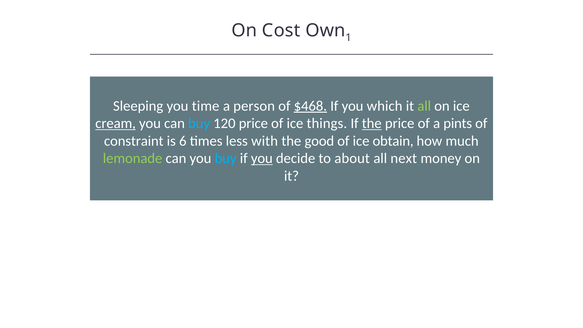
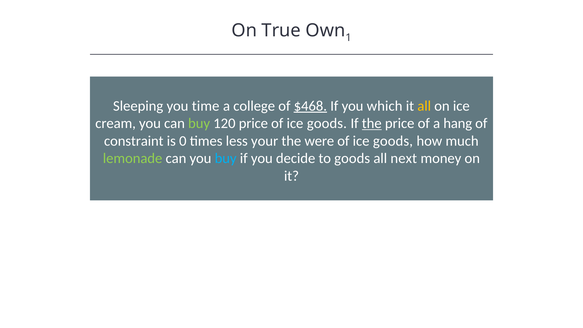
Cost: Cost -> True (281, 31)
person: person -> college (254, 106)
all colour: light green -> yellow (424, 106)
cream underline: present -> none (116, 123)
buy colour: light blue -> light green (199, 123)
things: things -> goods (327, 123)
pints: pints -> hang (458, 123)
6: 6 -> 0 (183, 141)
with: with -> your (265, 141)
good: good -> were (319, 141)
obtain: obtain -> goods (393, 141)
you underline: present -> none (262, 158)
to about: about -> goods (352, 158)
